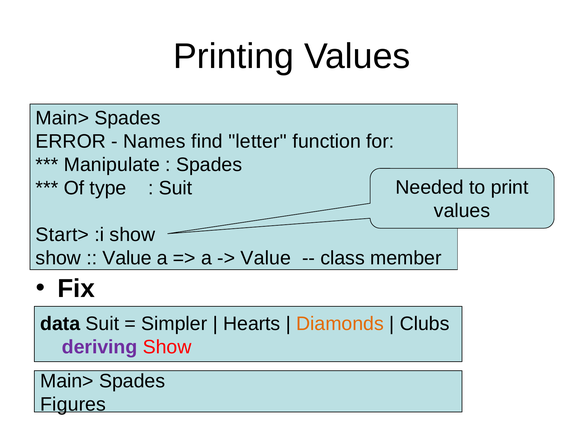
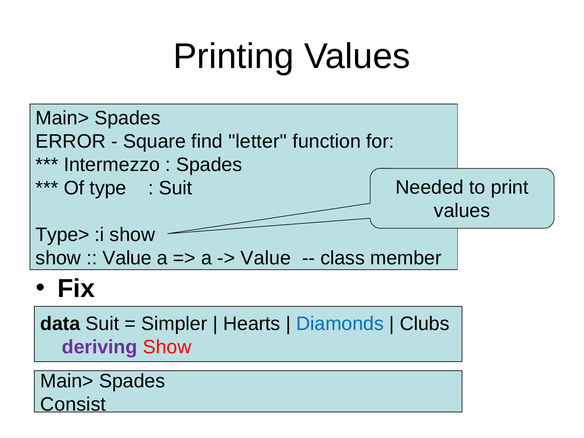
Names: Names -> Square (155, 141)
Manipulate: Manipulate -> Intermezzo (112, 165)
Start>: Start> -> Type> (62, 235)
Diamonds colour: orange -> blue (340, 324)
Figures: Figures -> Consist (73, 404)
